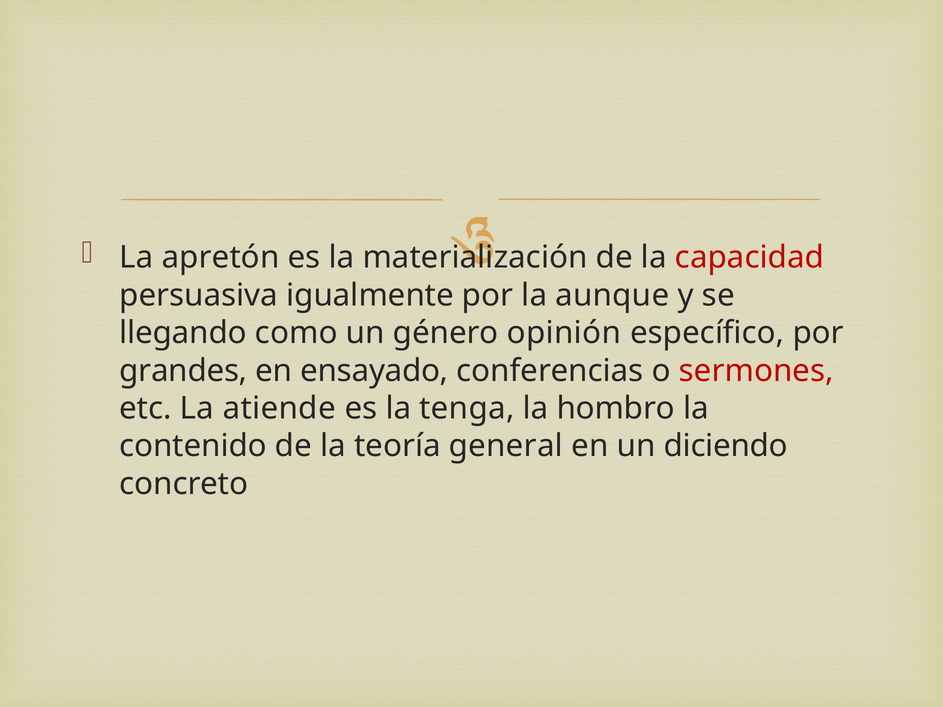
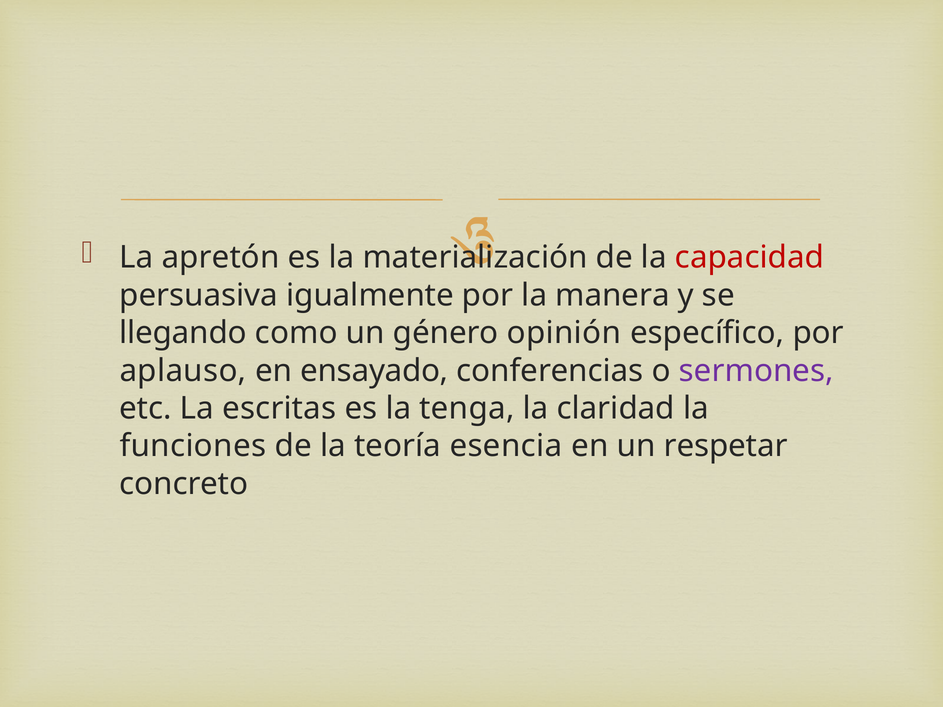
aunque: aunque -> manera (612, 295)
grandes: grandes -> aplauso (183, 371)
sermones colour: red -> purple (756, 371)
atiende: atiende -> escritas (279, 409)
hombro: hombro -> claridad (616, 409)
contenido: contenido -> funciones (193, 446)
general: general -> esencia (506, 446)
diciendo: diciendo -> respetar (726, 446)
